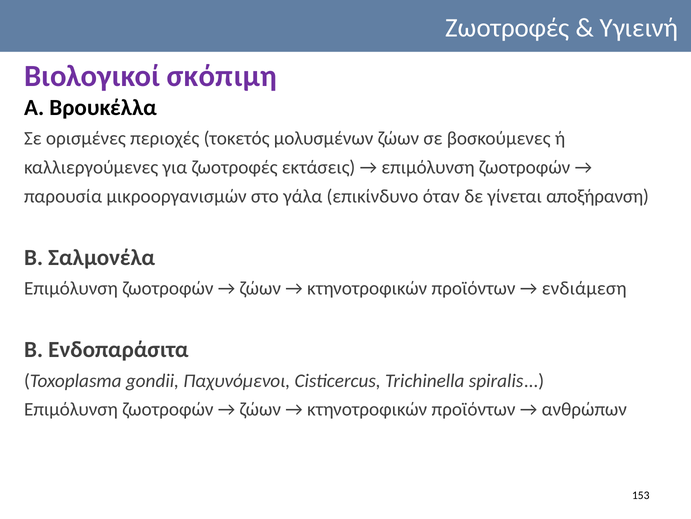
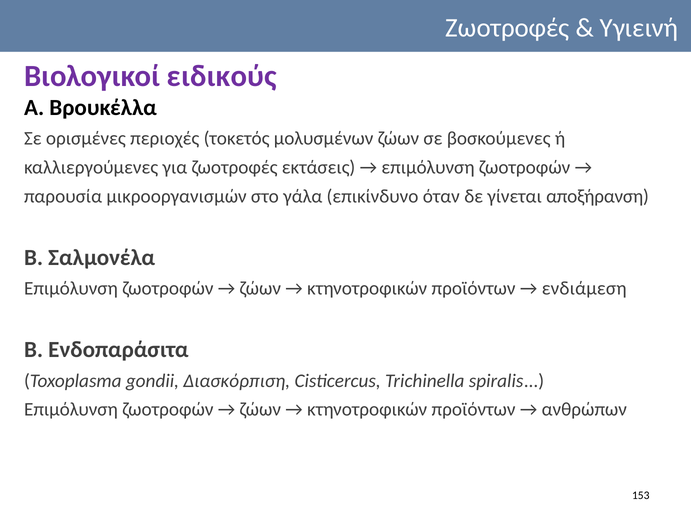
σκόπιμη: σκόπιμη -> ειδικούς (222, 76)
Παχυνόμενοι: Παχυνόμενοι -> Διασκόρπιση (237, 380)
